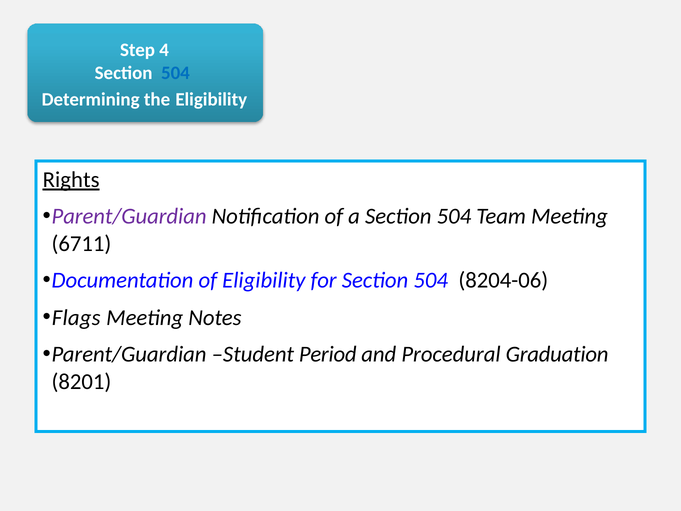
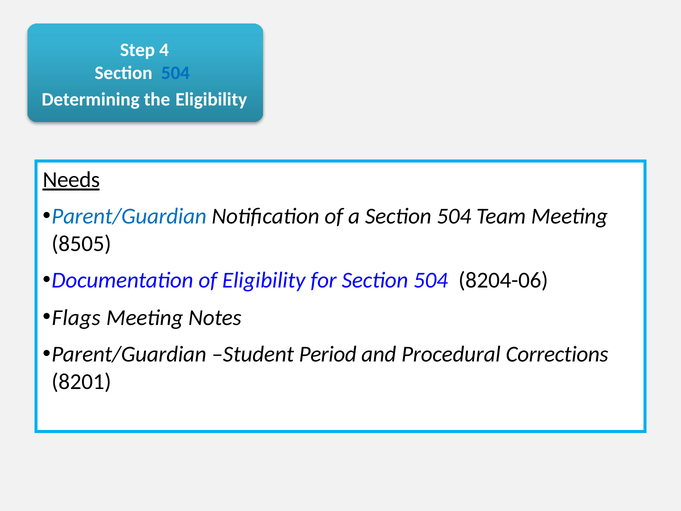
Rights: Rights -> Needs (71, 180)
Parent/Guardian colour: purple -> blue (129, 216)
6711: 6711 -> 8505 (81, 244)
Graduation: Graduation -> Corrections (557, 354)
